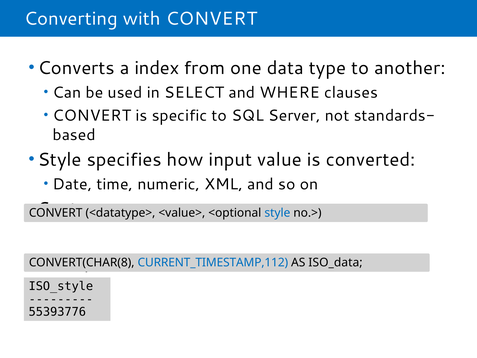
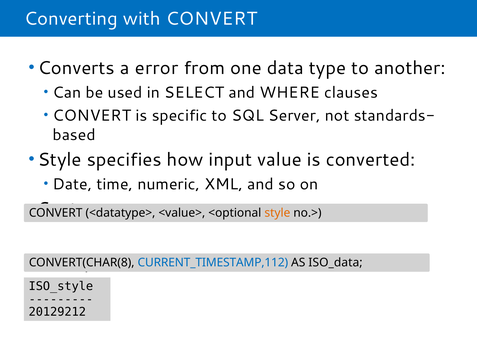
index: index -> error (157, 68)
style colour: blue -> orange (277, 213)
55393776: 55393776 -> 20129212 (57, 312)
